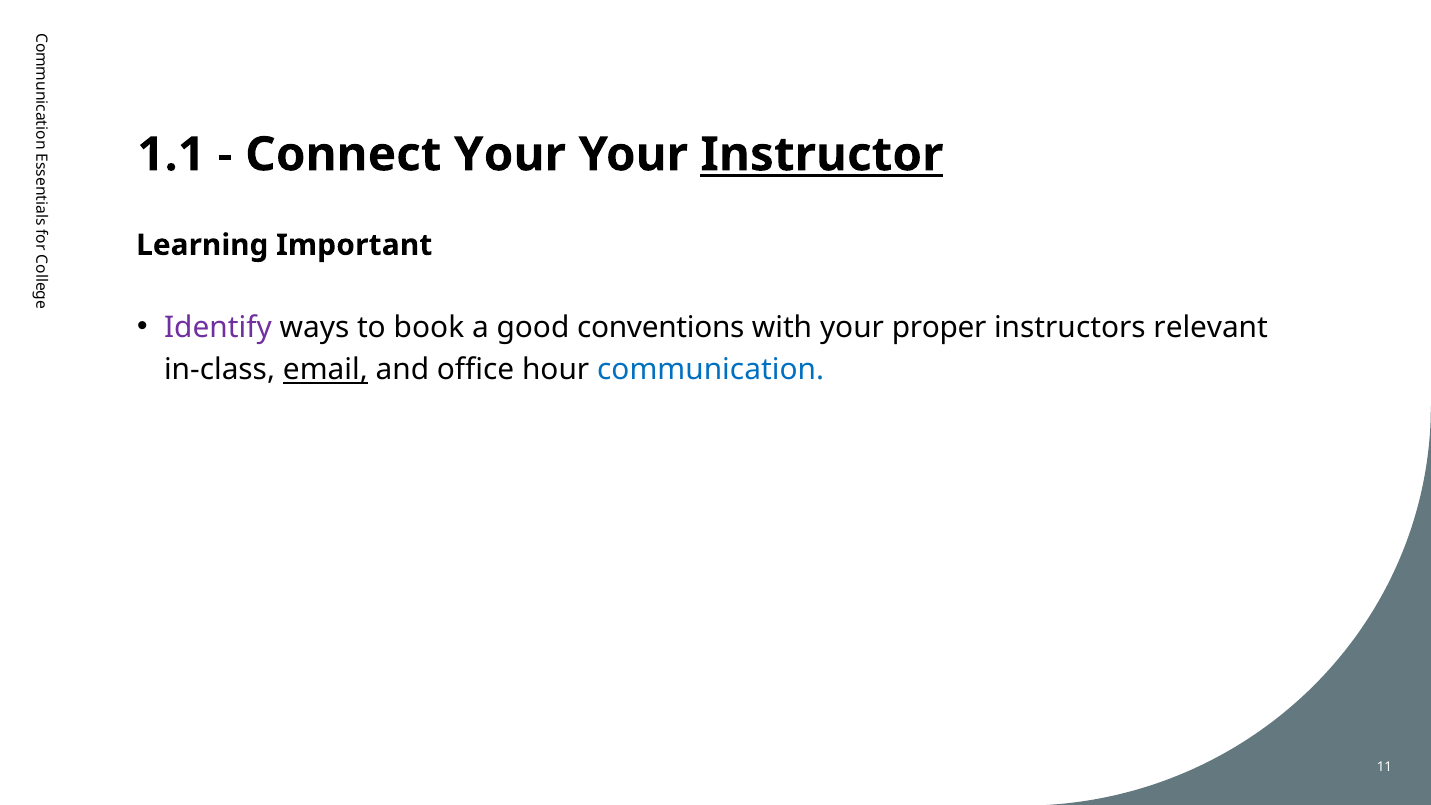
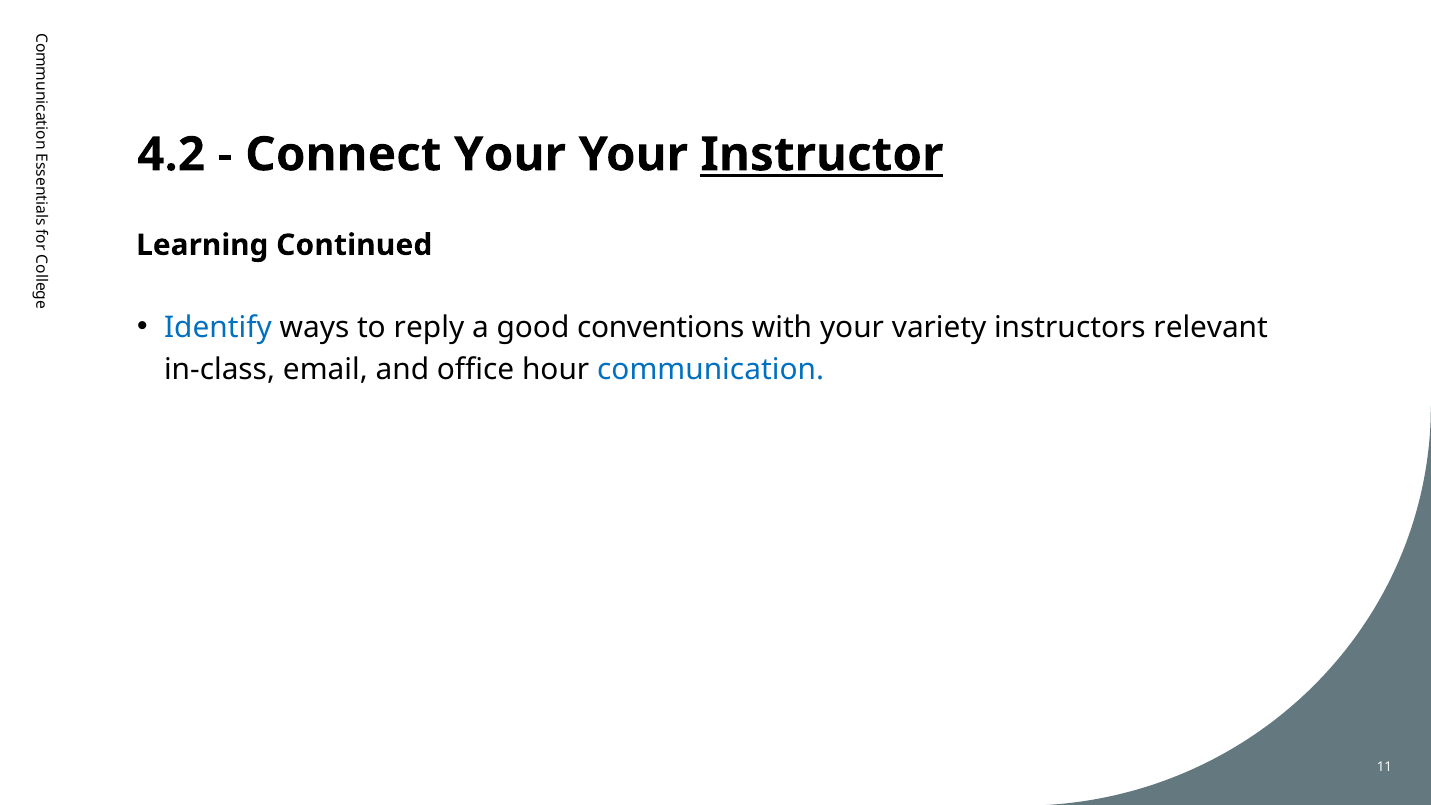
1.1: 1.1 -> 4.2 (171, 155)
Important: Important -> Continued (354, 245)
Identify colour: purple -> blue (218, 327)
book: book -> reply (429, 327)
proper: proper -> variety (939, 327)
email underline: present -> none (325, 370)
